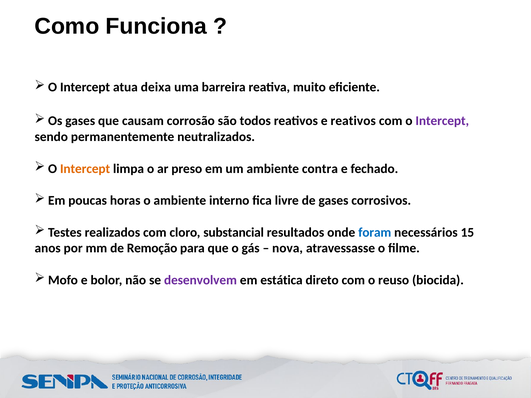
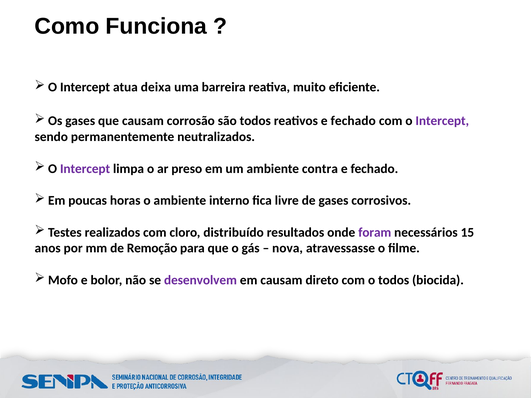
reativos e reativos: reativos -> fechado (353, 121)
Intercept colour: orange -> purple (85, 169)
substancial: substancial -> distribuído (234, 232)
foram colour: blue -> purple (375, 232)
em estática: estática -> causam (281, 280)
o reuso: reuso -> todos (394, 280)
